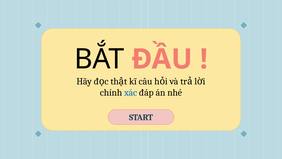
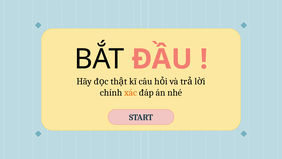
xác colour: blue -> orange (131, 92)
